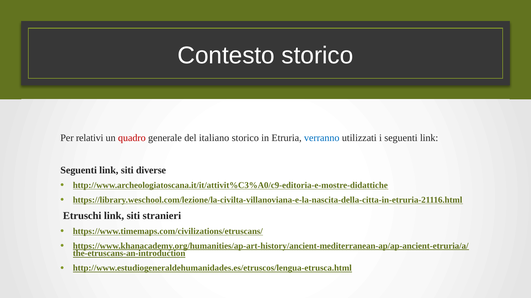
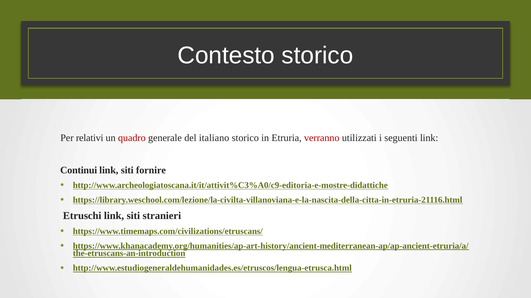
verranno colour: blue -> red (322, 138)
Seguenti: Seguenti -> Continui (79, 170)
diverse: diverse -> fornire (151, 170)
